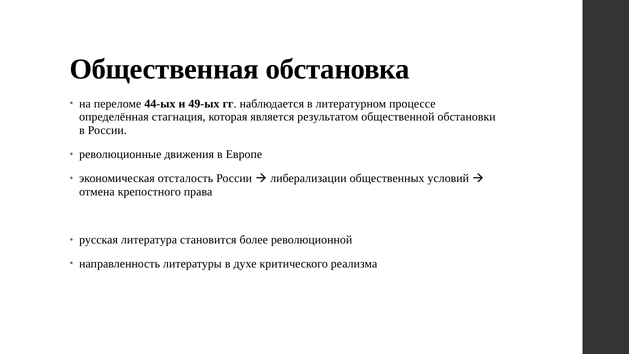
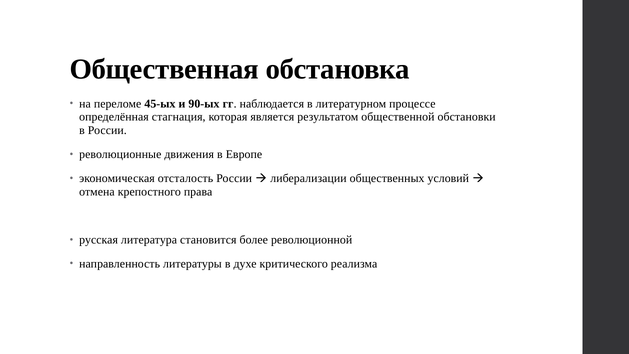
44-ых: 44-ых -> 45-ых (160, 104)
49-ых: 49-ых -> 90-ых (204, 104)
